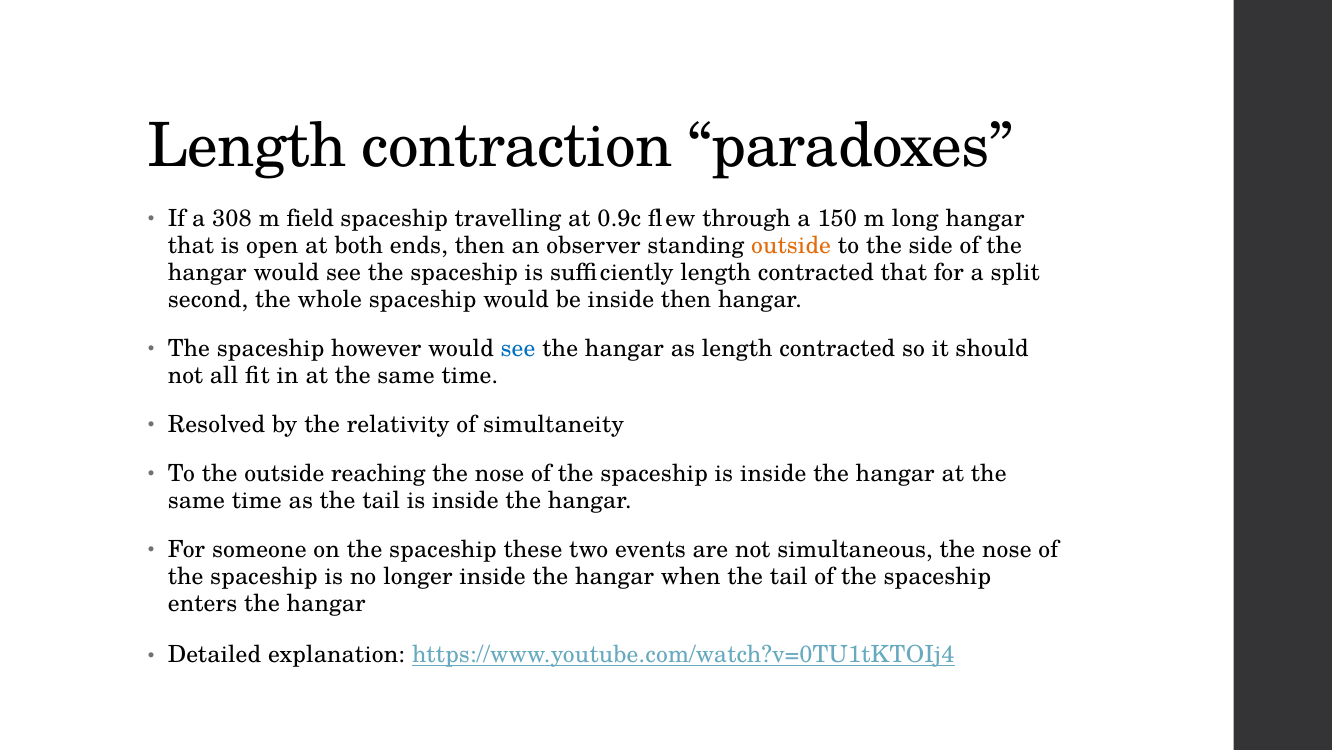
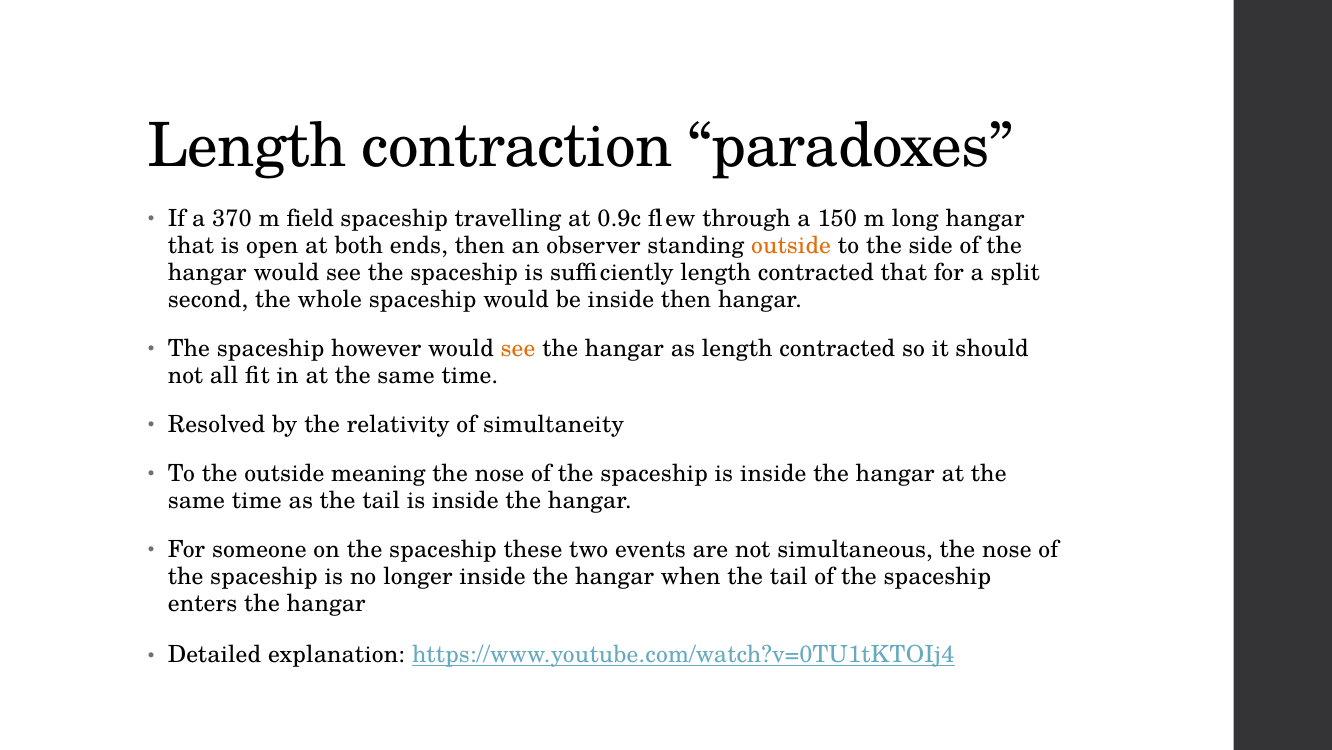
308: 308 -> 370 (232, 219)
see colour: blue -> orange (518, 348)
reaching: reaching -> meaning (378, 473)
